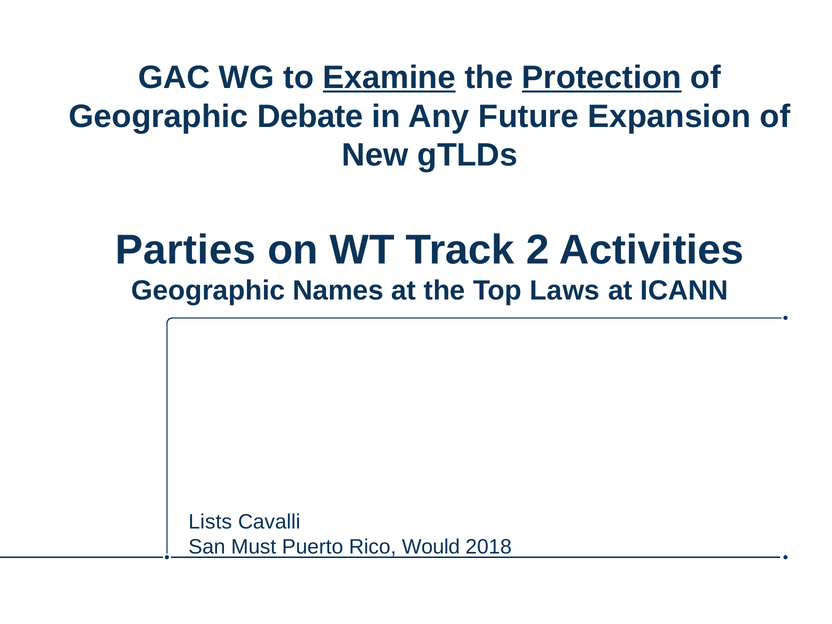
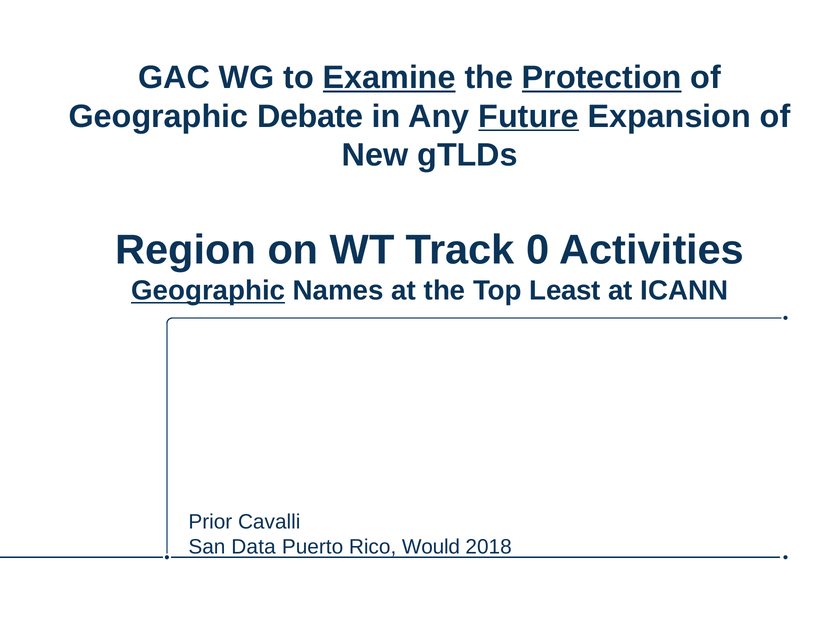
Future underline: none -> present (529, 116)
Parties: Parties -> Region (186, 250)
2: 2 -> 0 (538, 250)
Geographic underline: none -> present (208, 291)
Laws: Laws -> Least (565, 291)
Lists: Lists -> Prior (210, 522)
Must: Must -> Data (254, 547)
